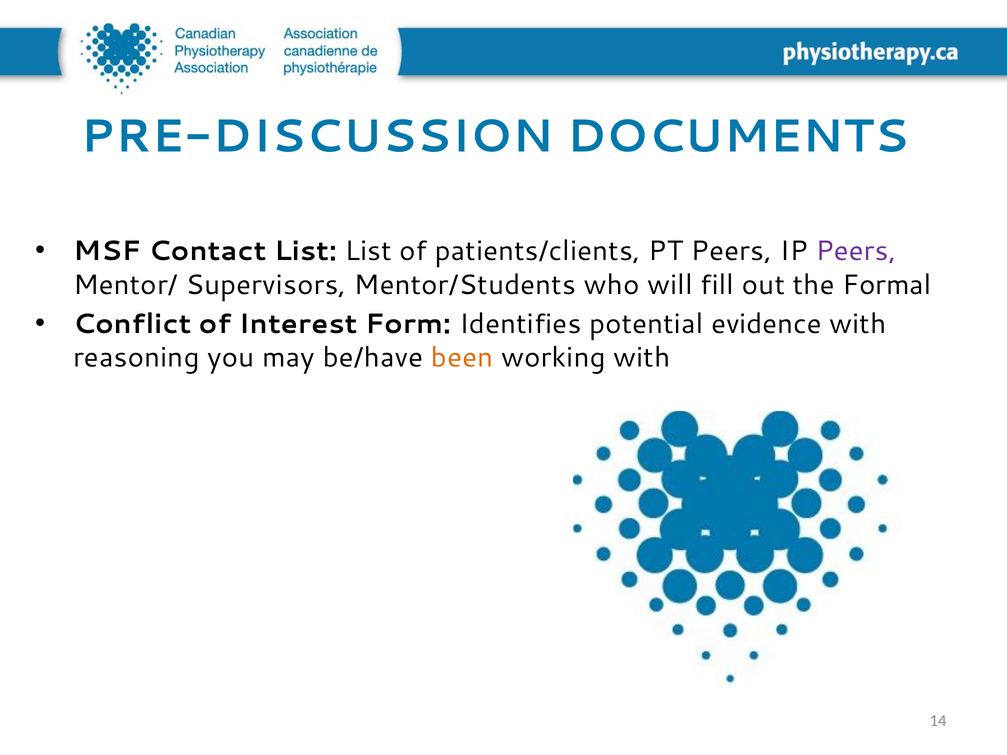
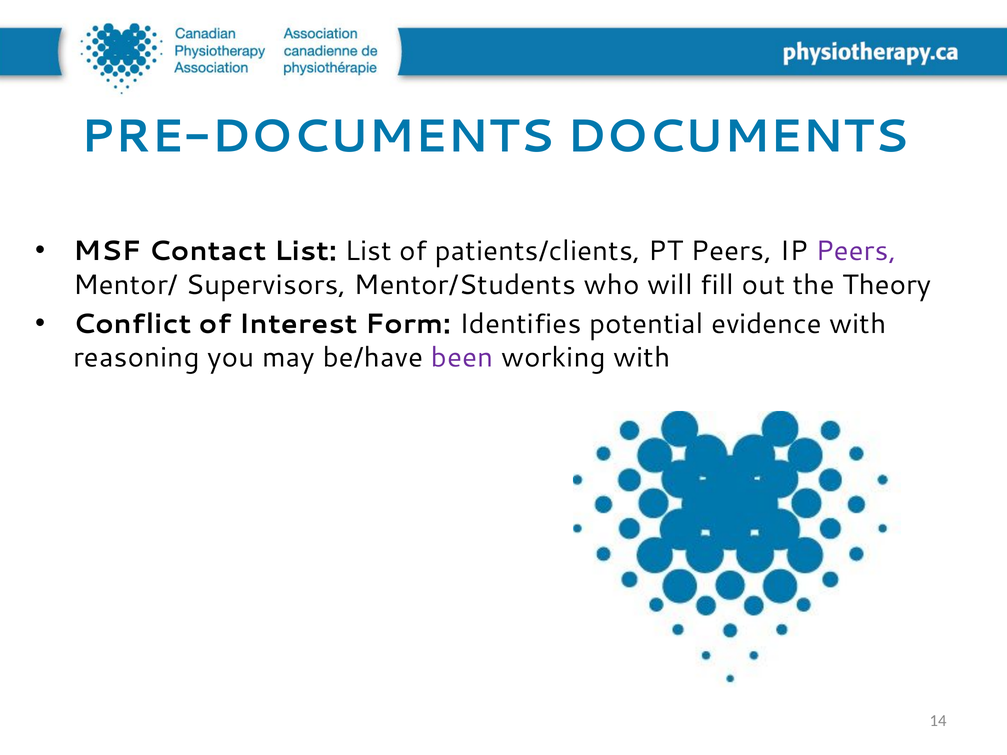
PRE-DISCUSSION: PRE-DISCUSSION -> PRE-DOCUMENTS (317, 137)
Formal: Formal -> Theory (887, 285)
been colour: orange -> purple (462, 358)
